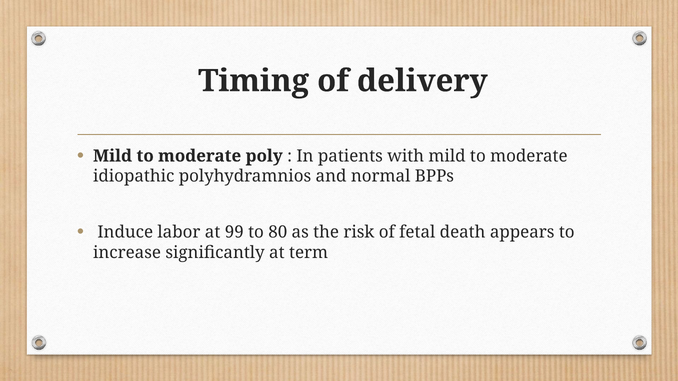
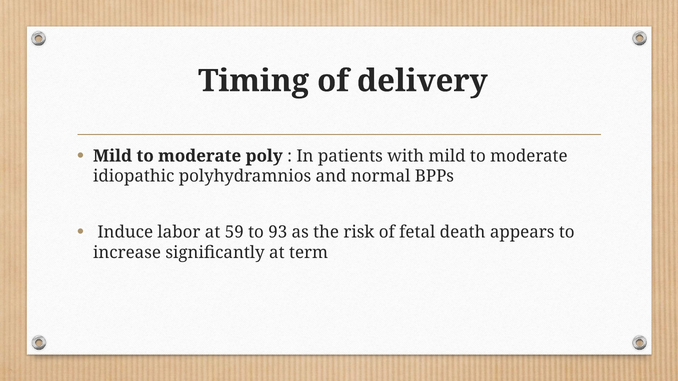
99: 99 -> 59 (234, 232)
80: 80 -> 93 (278, 232)
